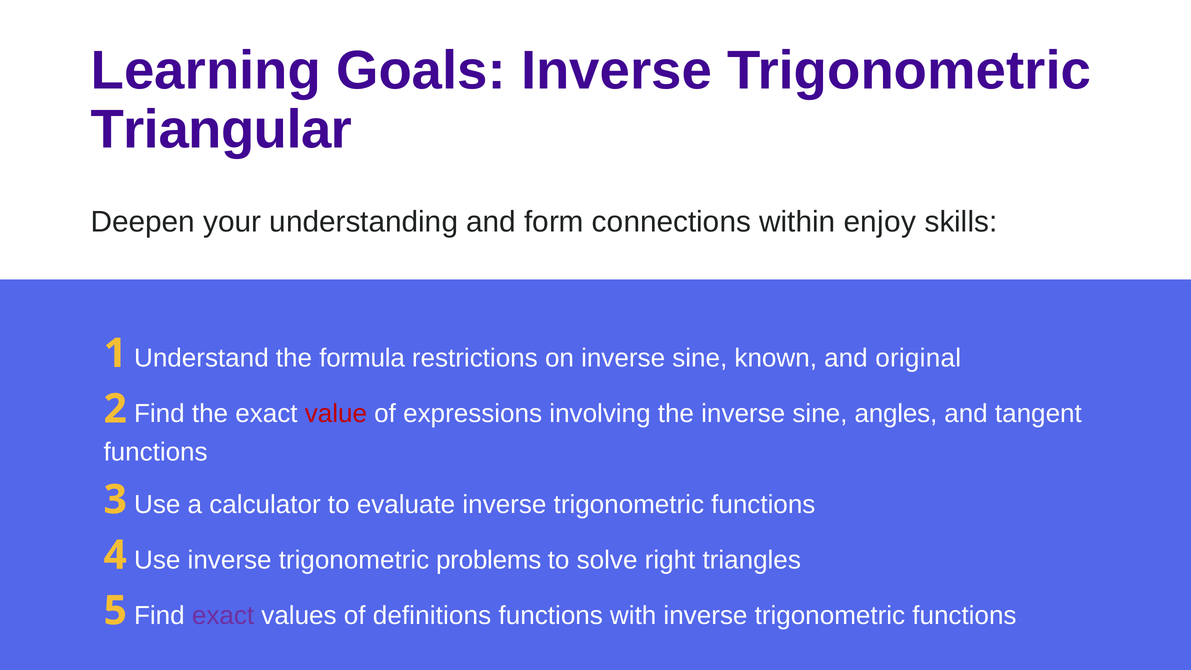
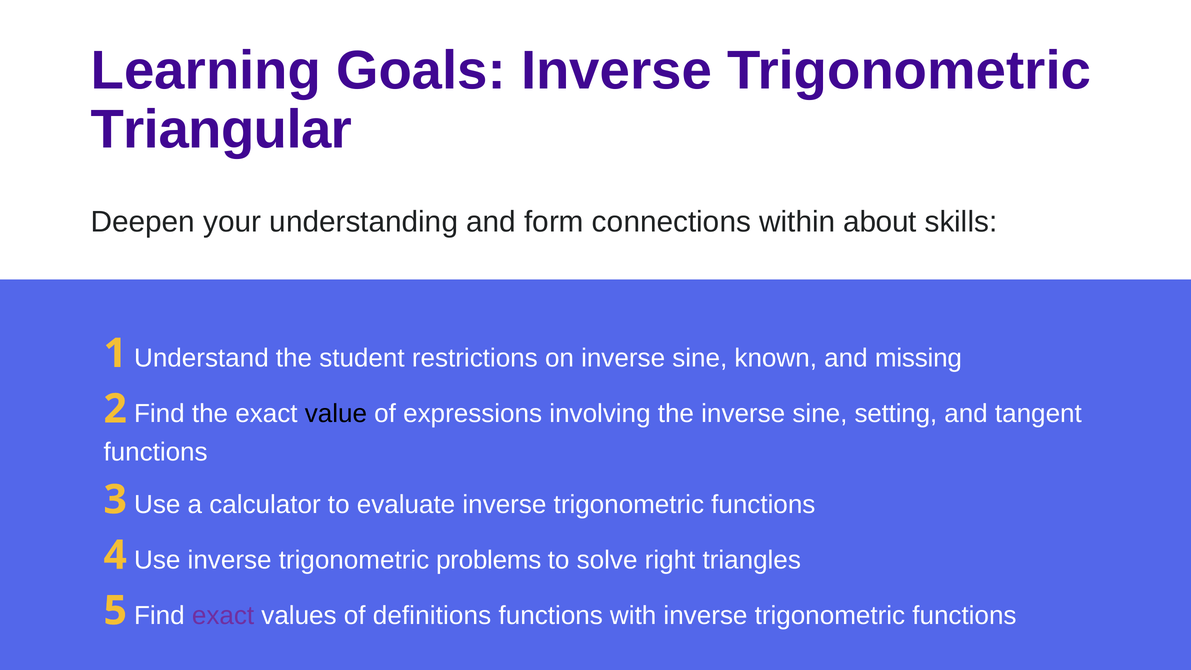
enjoy: enjoy -> about (880, 222)
formula: formula -> student (362, 358)
original: original -> missing (918, 358)
value colour: red -> black (336, 414)
angles: angles -> setting (896, 414)
